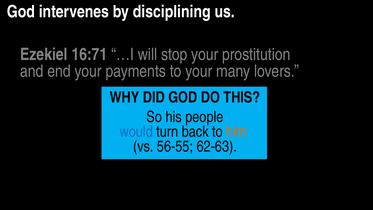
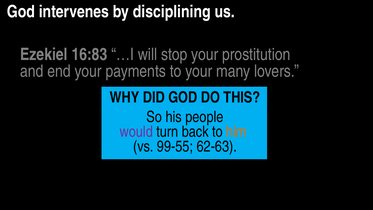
16:71: 16:71 -> 16:83 (89, 55)
would colour: blue -> purple (136, 132)
56-55: 56-55 -> 99-55 (175, 146)
